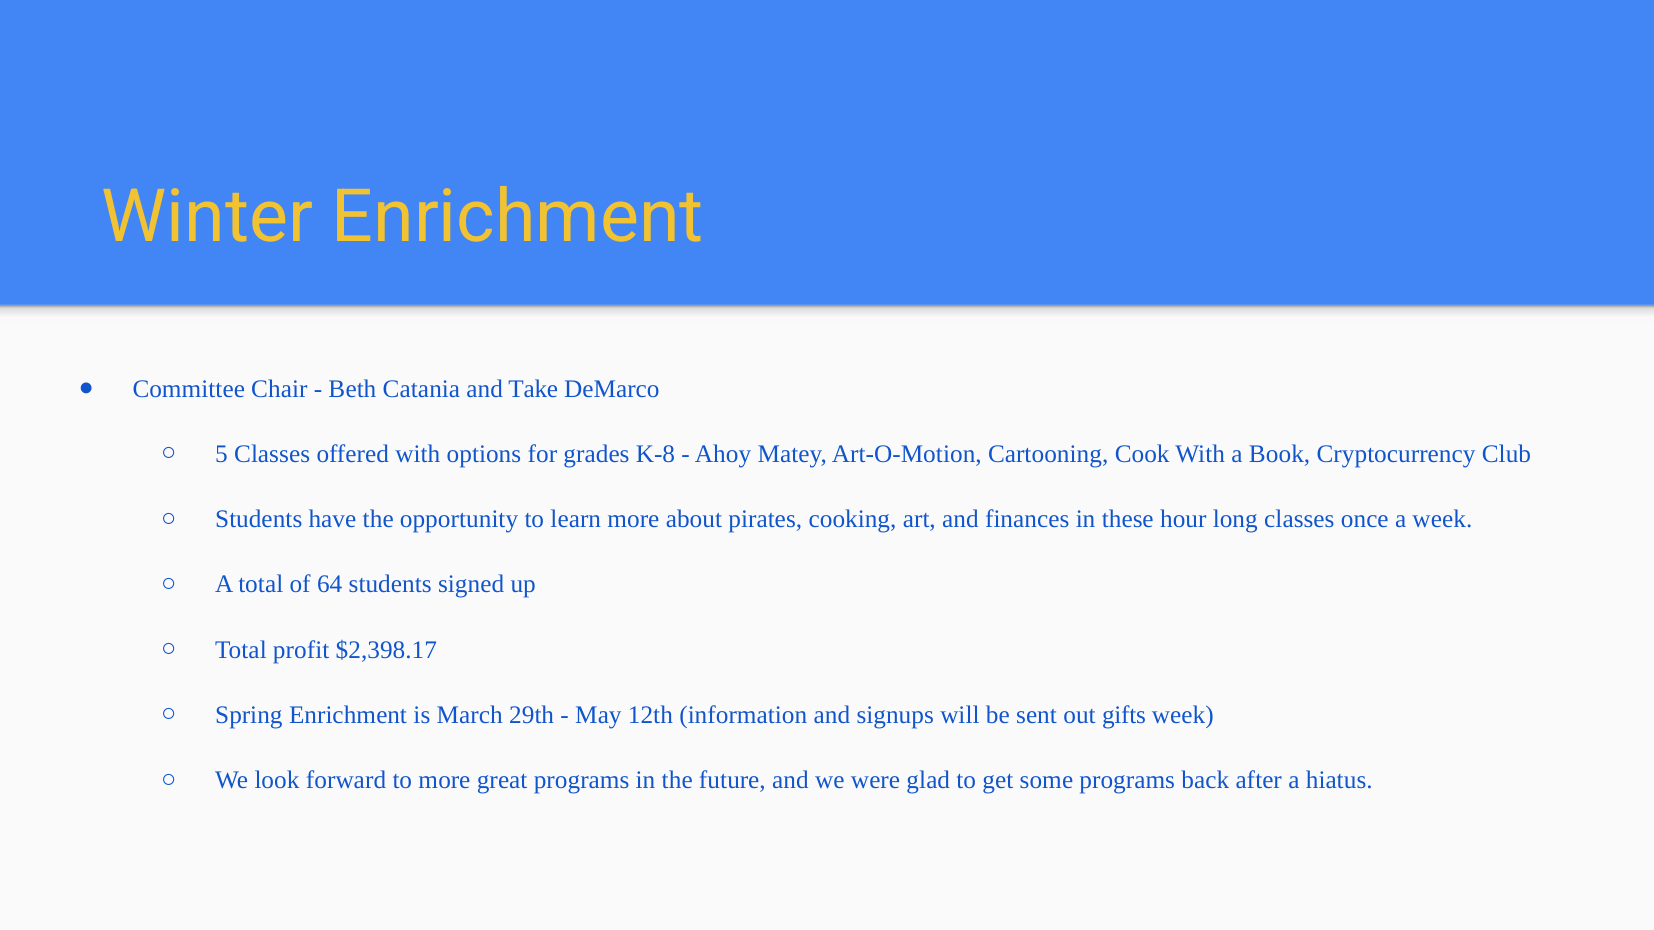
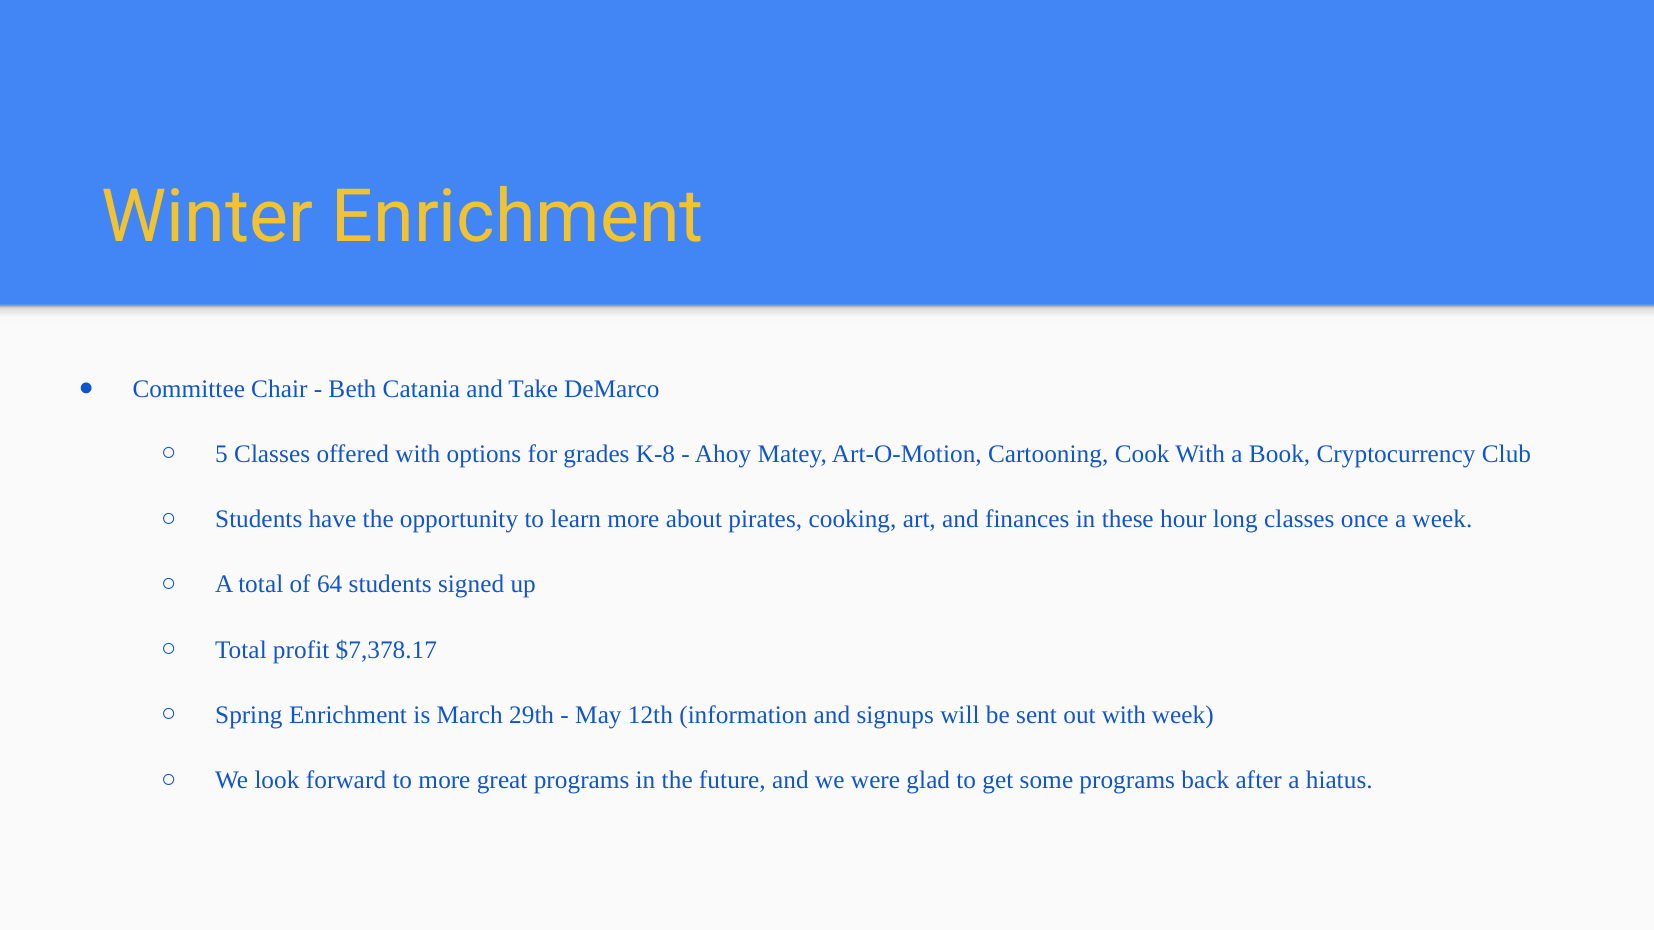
$2,398.17: $2,398.17 -> $7,378.17 (386, 650)
out gifts: gifts -> with (1124, 715)
